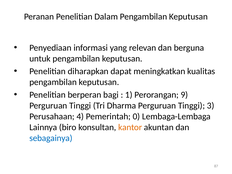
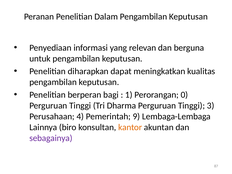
9: 9 -> 0 (184, 95)
0: 0 -> 9 (136, 116)
sebagainya colour: blue -> purple (51, 138)
